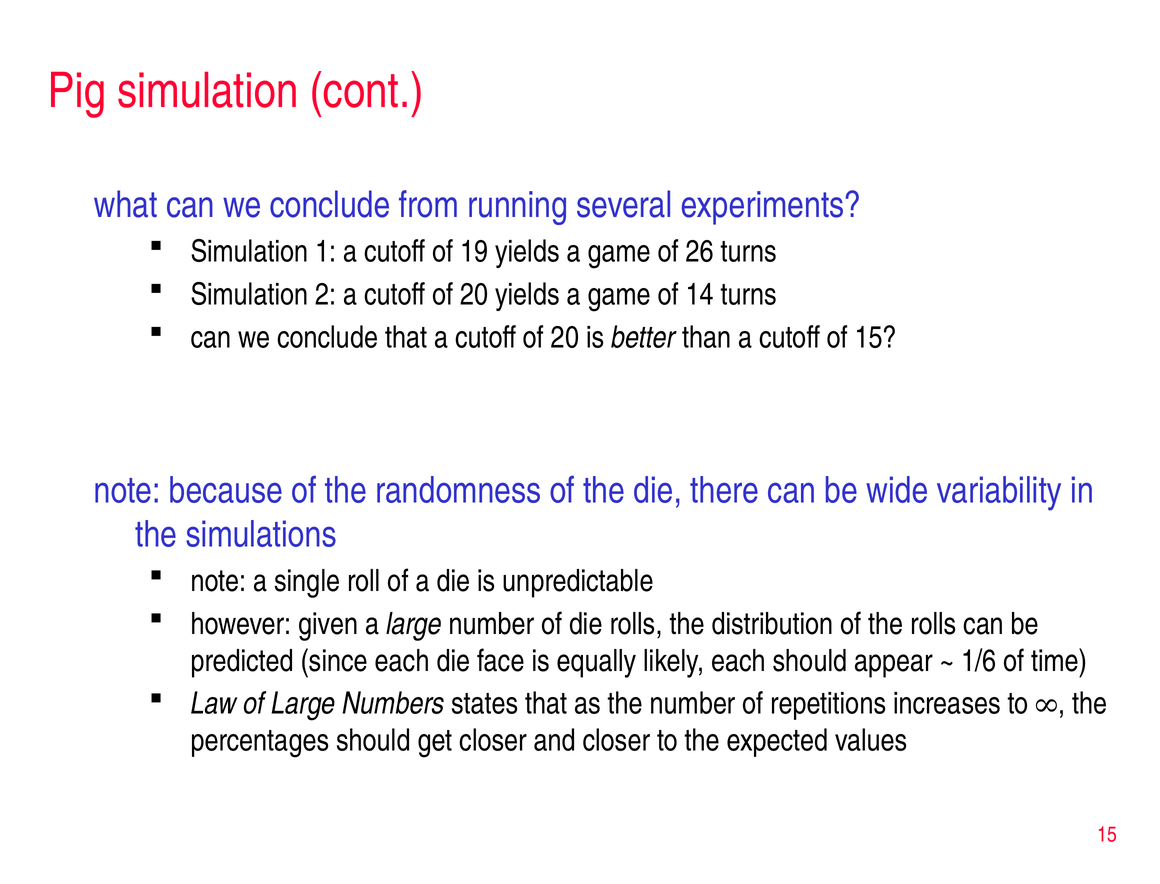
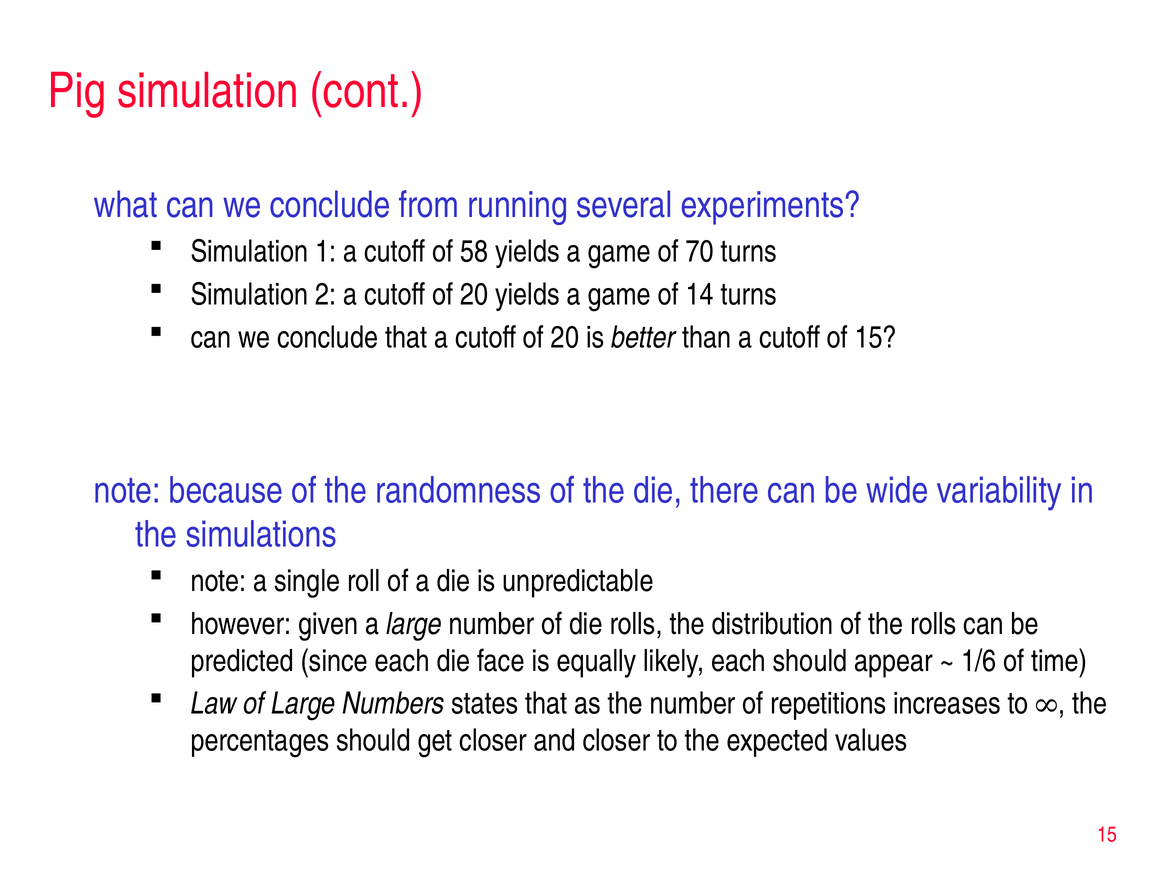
19: 19 -> 58 (474, 251)
26: 26 -> 70 (700, 251)
